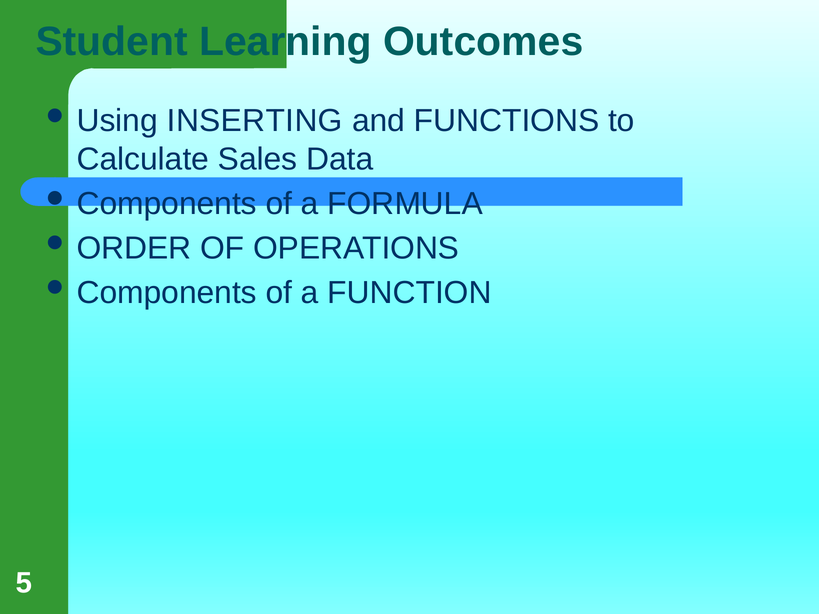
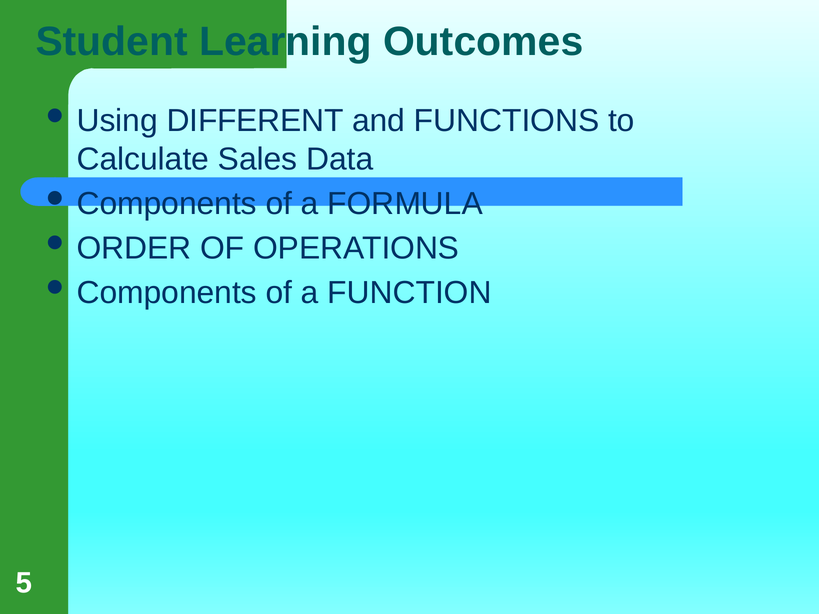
INSERTING: INSERTING -> DIFFERENT (255, 121)
